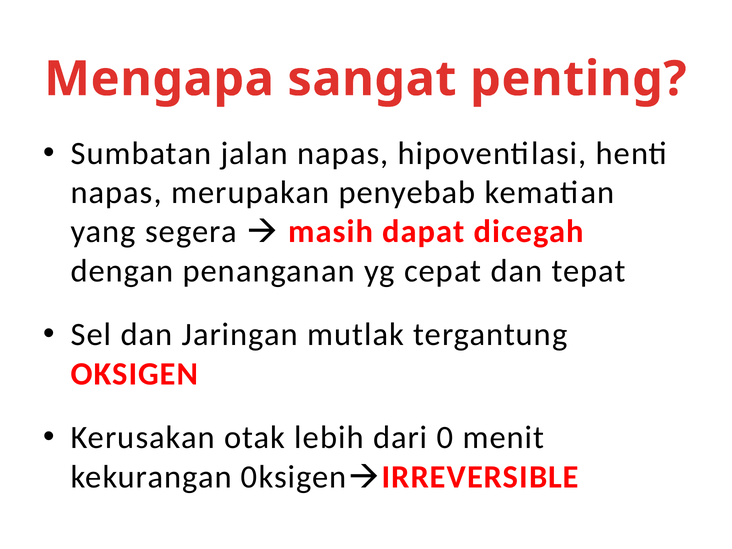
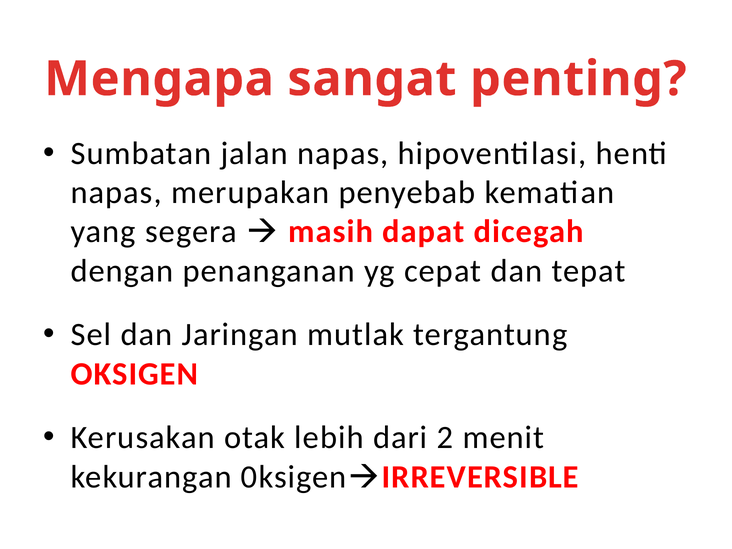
0: 0 -> 2 (445, 438)
